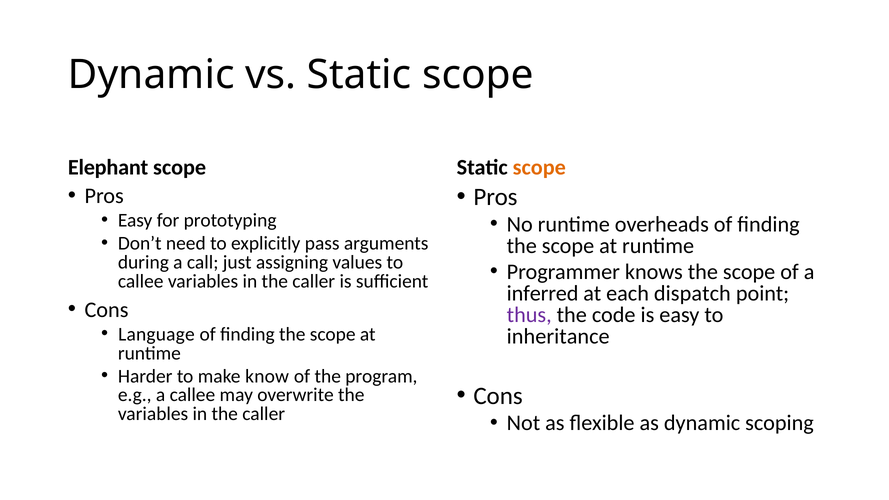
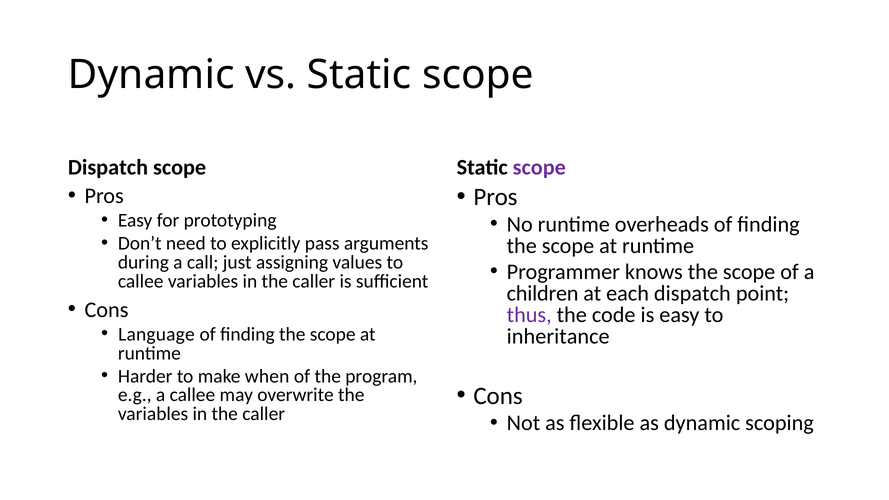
Elephant: Elephant -> Dispatch (108, 167)
scope colour: orange -> purple (539, 167)
inferred: inferred -> children (543, 293)
know: know -> when (267, 376)
